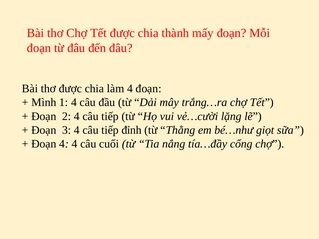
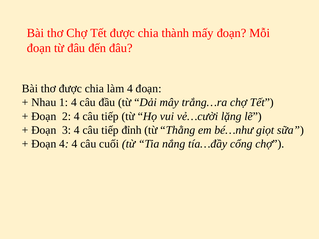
Mình: Mình -> Nhau (44, 103)
